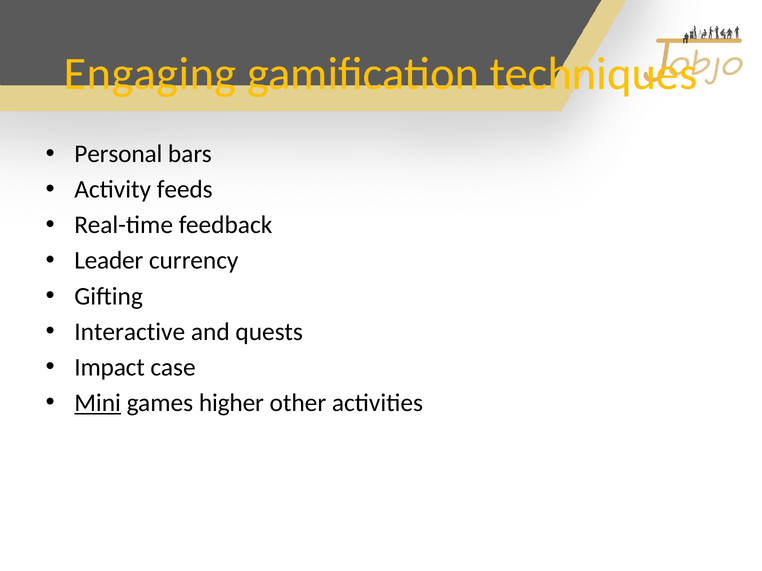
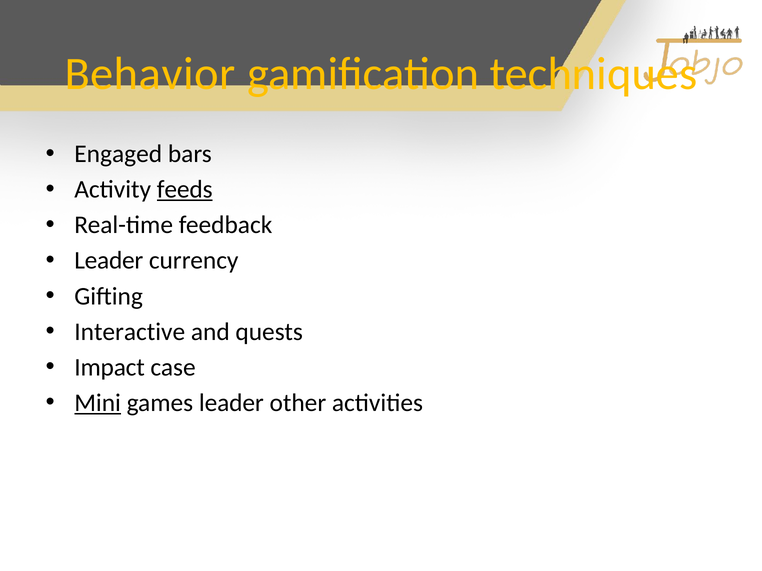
Engaging: Engaging -> Behavior (150, 74)
Personal: Personal -> Engaged (118, 154)
feeds underline: none -> present (185, 190)
games higher: higher -> leader (231, 403)
